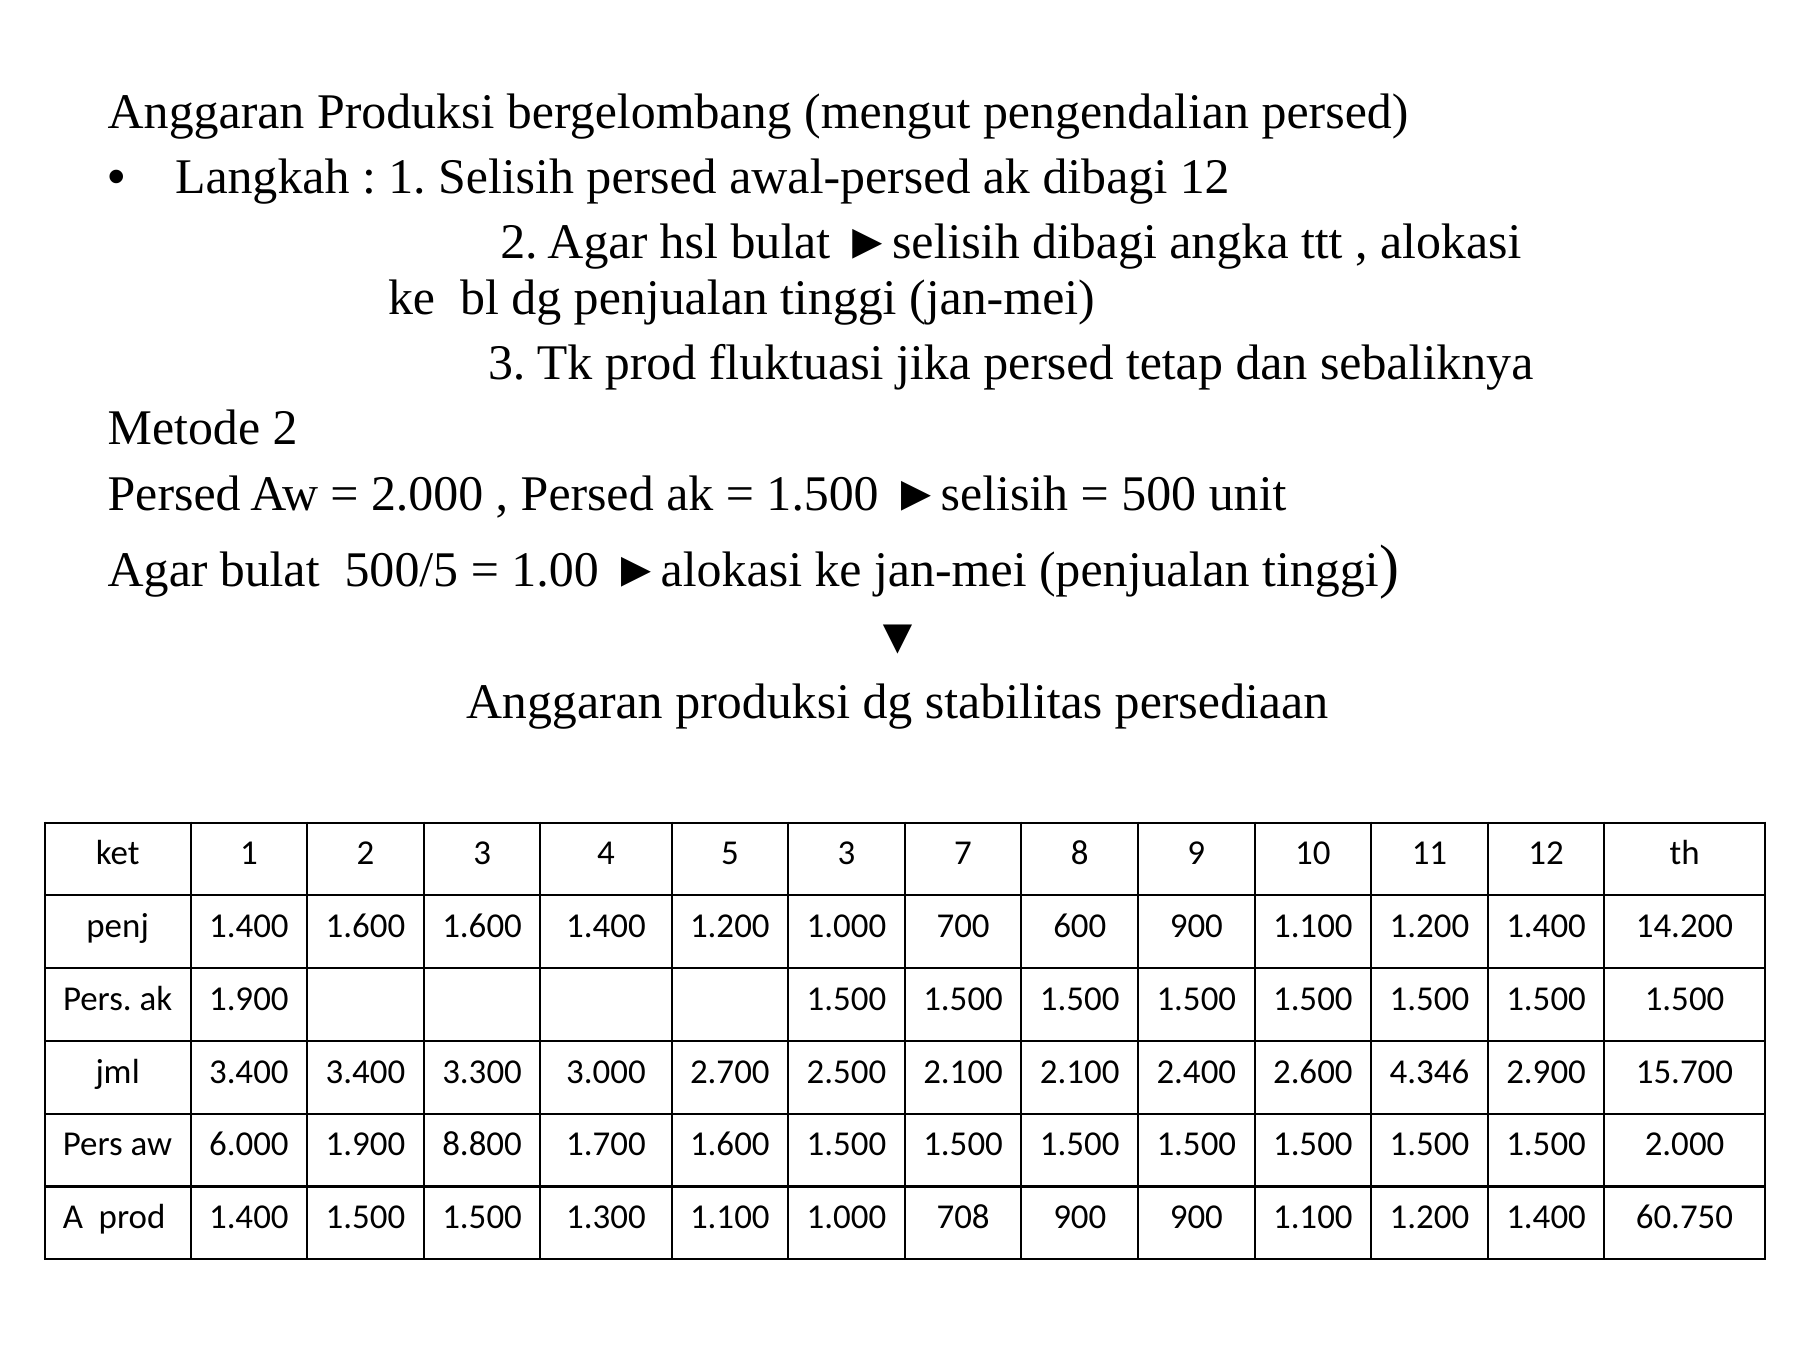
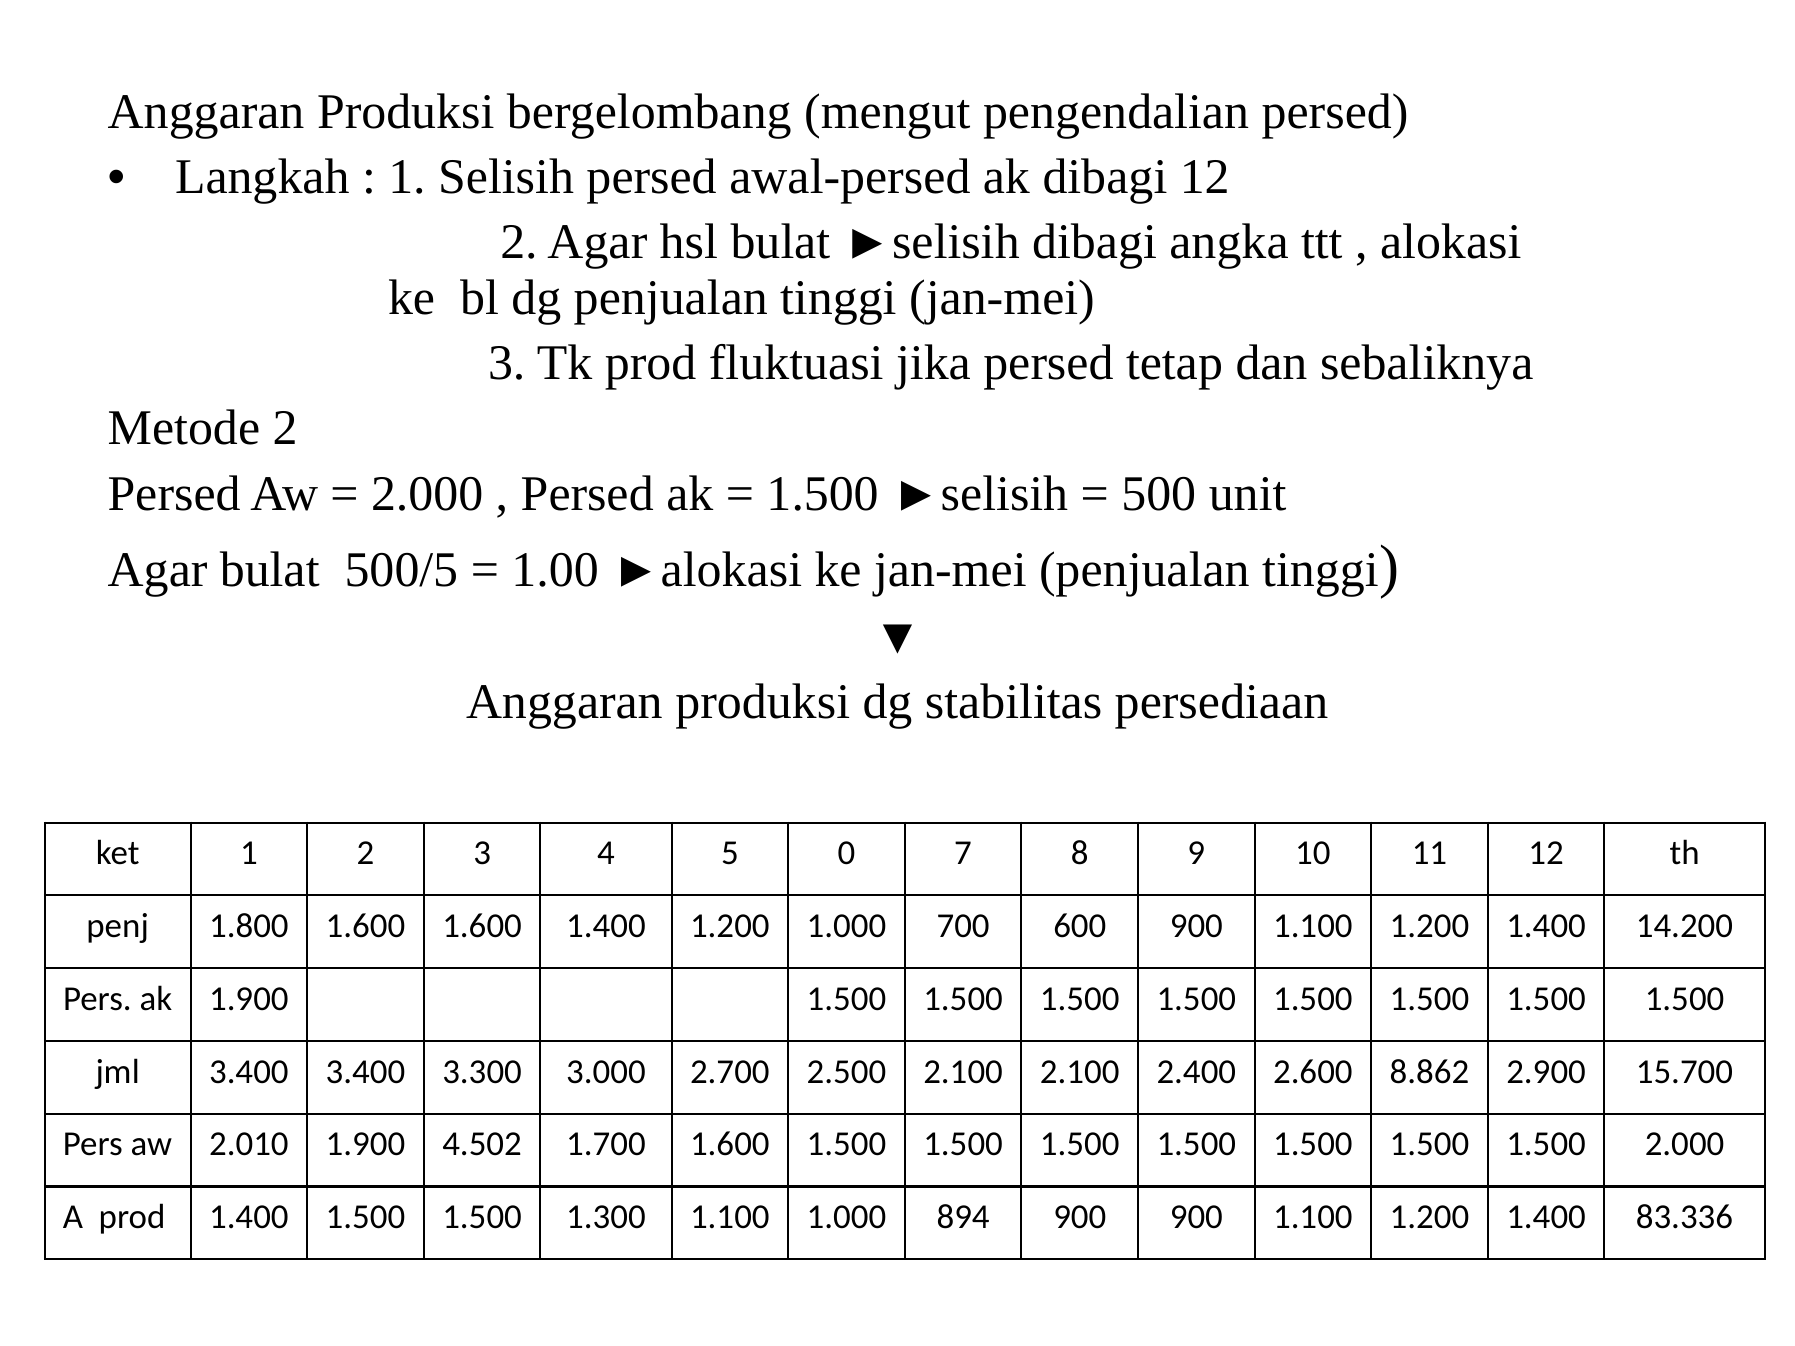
5 3: 3 -> 0 (846, 853)
penj 1.400: 1.400 -> 1.800 (249, 926)
4.346: 4.346 -> 8.862 (1429, 1072)
6.000: 6.000 -> 2.010 (249, 1145)
8.800: 8.800 -> 4.502 (482, 1145)
708: 708 -> 894 (963, 1217)
60.750: 60.750 -> 83.336 (1684, 1217)
